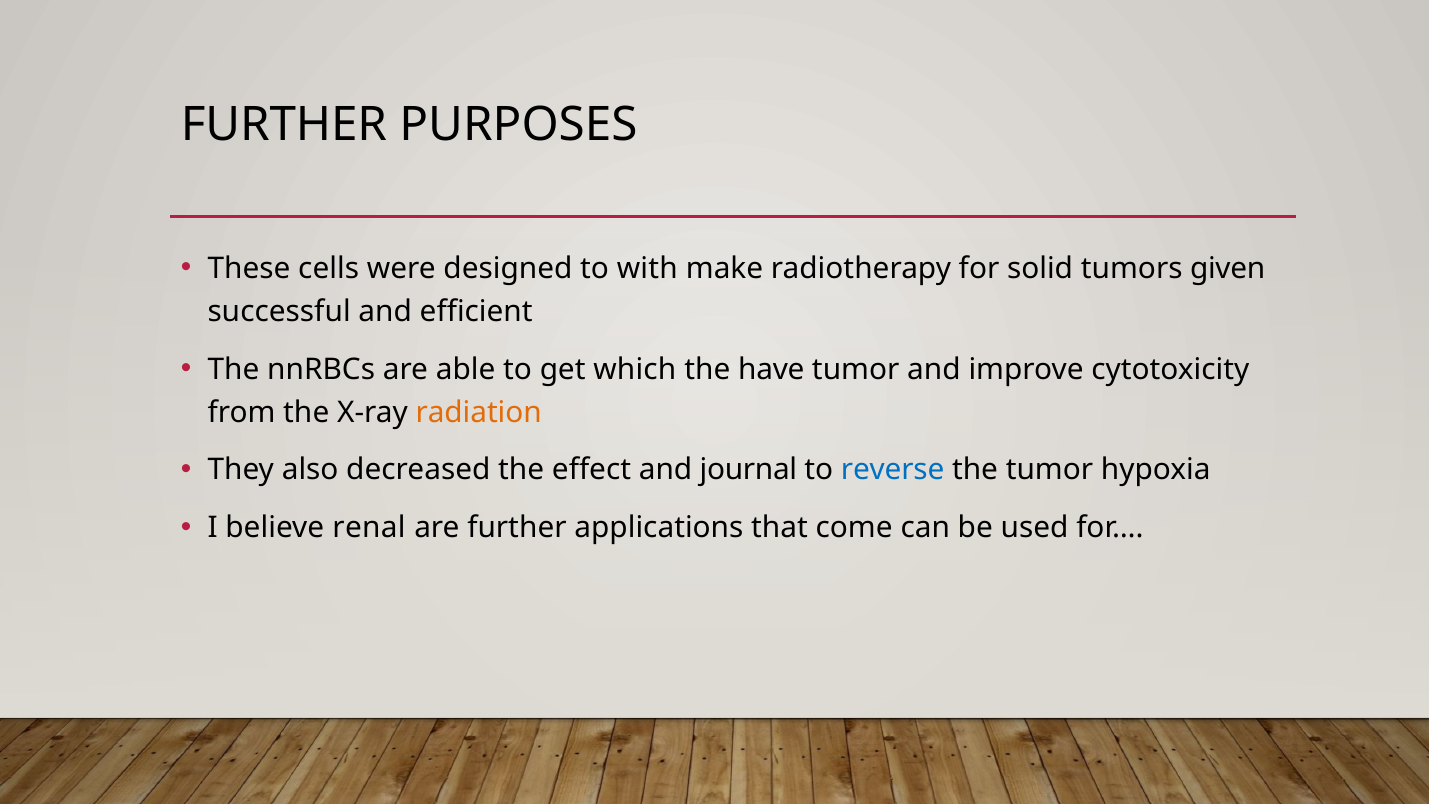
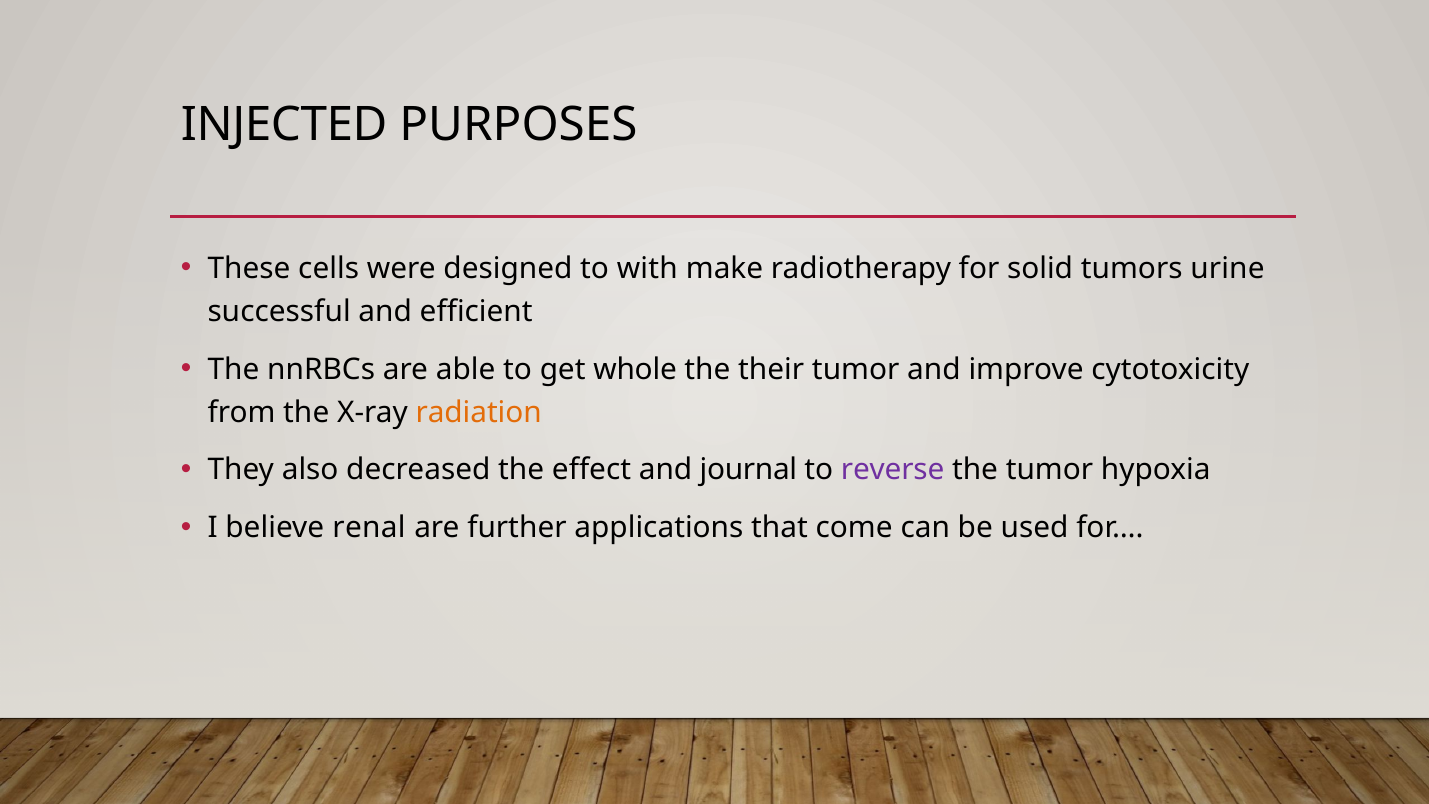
FURTHER: FURTHER -> INJECTED (284, 125)
given: given -> urine (1227, 269)
which: which -> whole (635, 369)
have: have -> their (771, 369)
reverse colour: blue -> purple (893, 470)
